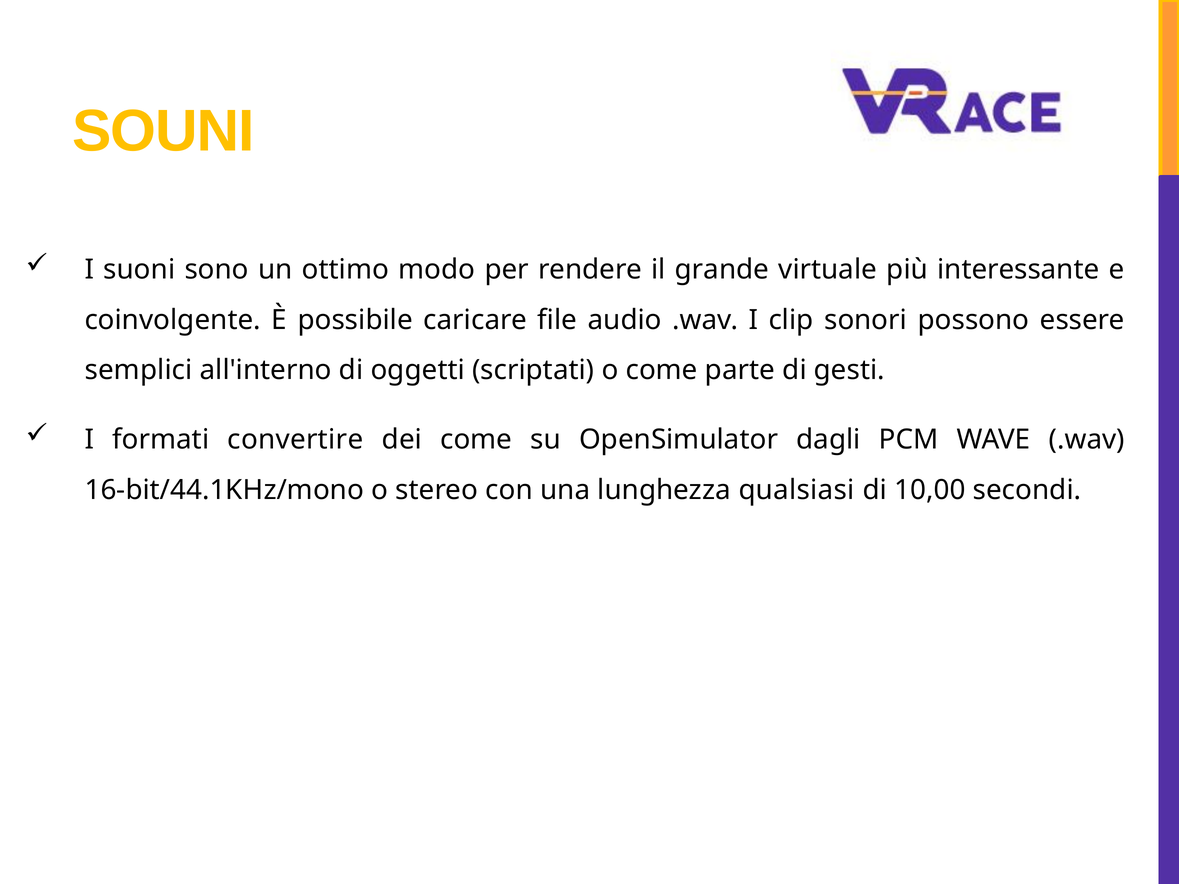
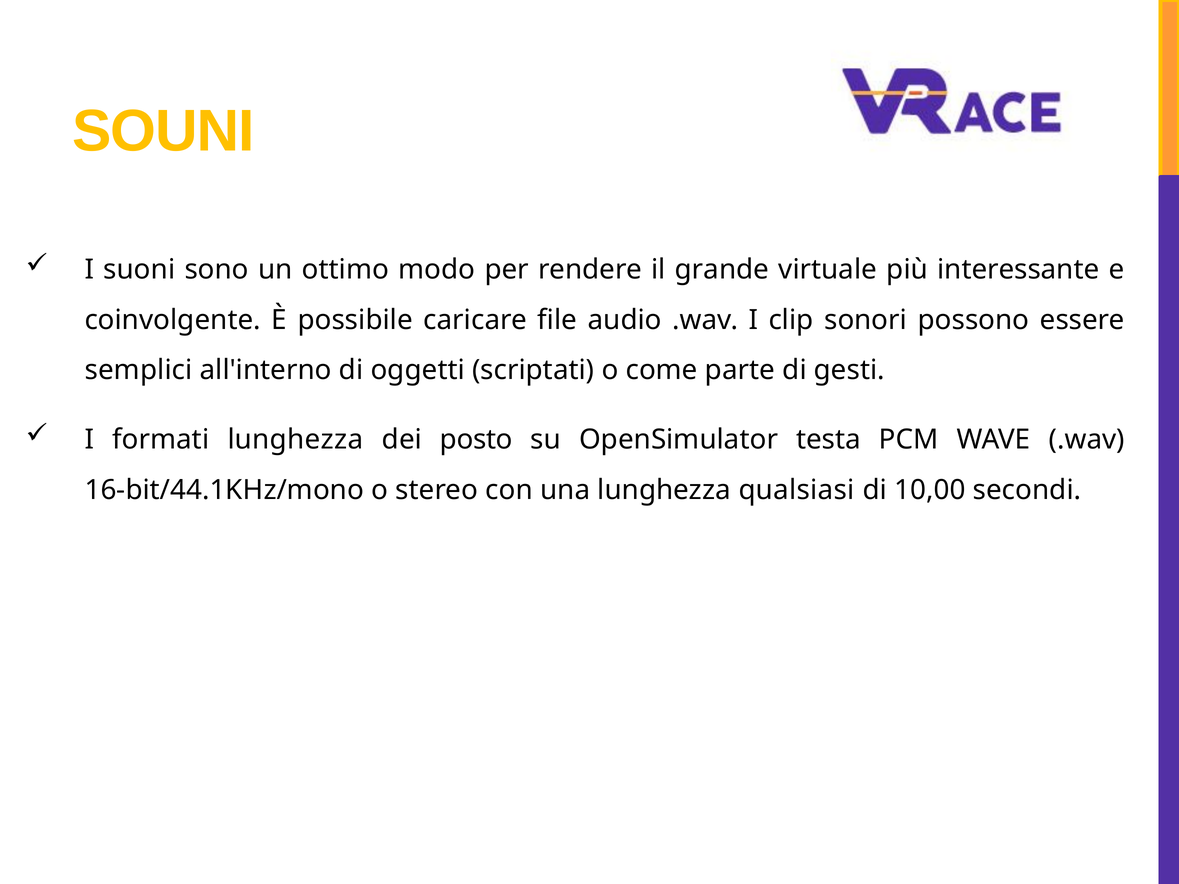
formati convertire: convertire -> lunghezza (295, 440)
dei come: come -> posto (476, 440)
dagli: dagli -> testa (829, 440)
